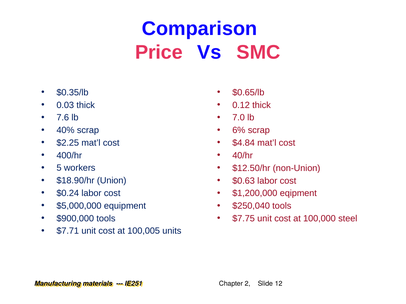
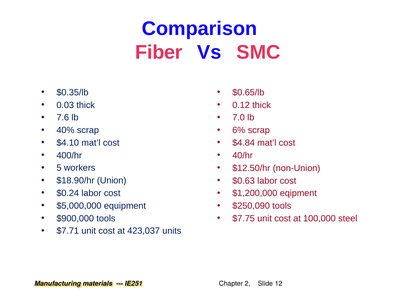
Price: Price -> Fiber (159, 52)
$2.25: $2.25 -> $4.10 (68, 143)
$250,040: $250,040 -> $250,090 (251, 206)
100,005: 100,005 -> 423,037 (144, 231)
